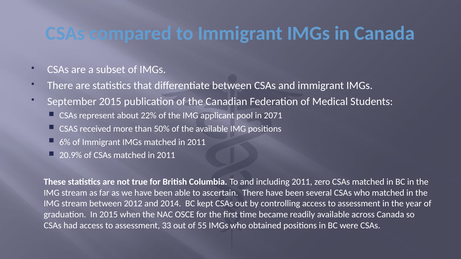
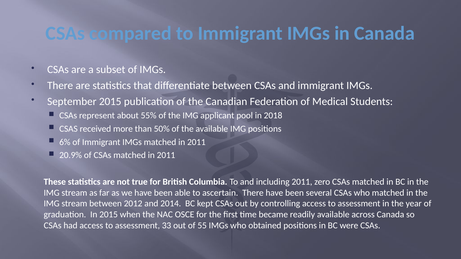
22%: 22% -> 55% (149, 116)
2071: 2071 -> 2018 (273, 116)
